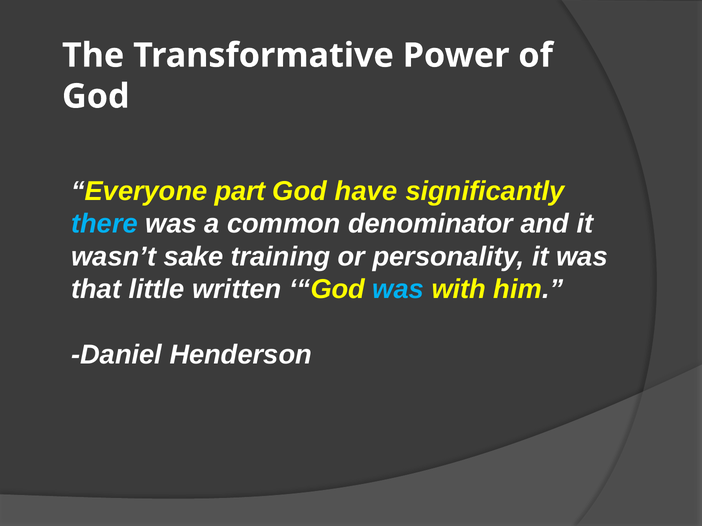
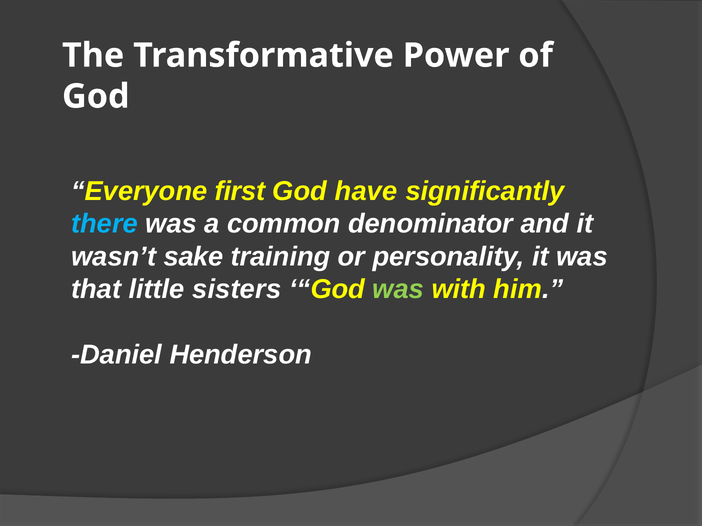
part: part -> first (240, 191)
written: written -> sisters (237, 290)
was colour: light blue -> light green (398, 290)
